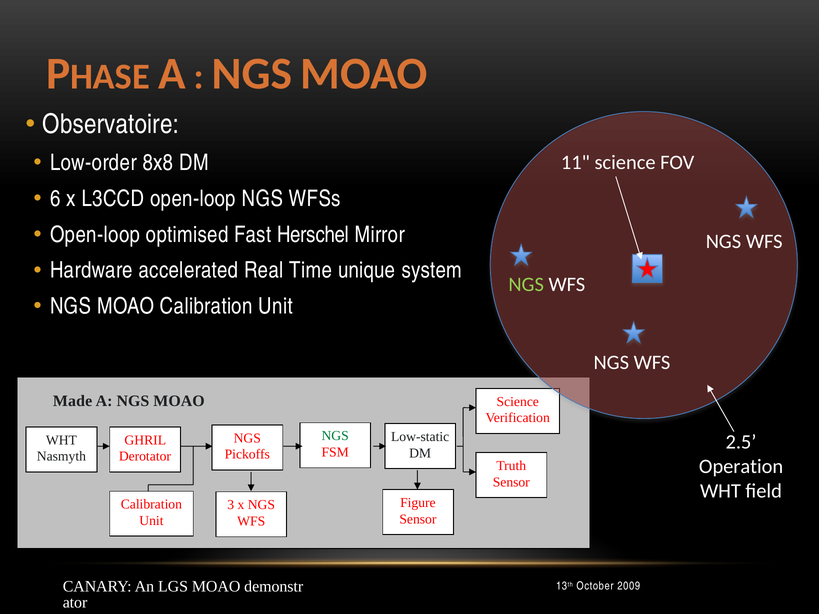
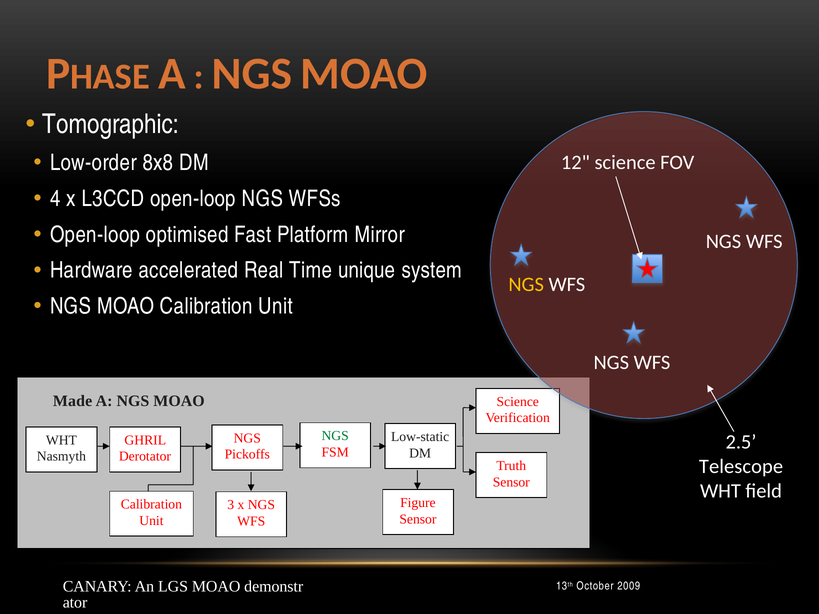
Observatoire: Observatoire -> Tomographic (111, 124)
11: 11 -> 12 (575, 163)
6: 6 -> 4 (55, 199)
Herschel: Herschel -> Platform (313, 235)
NGS colour: light green -> yellow (526, 284)
Operation: Operation -> Telescope (741, 467)
